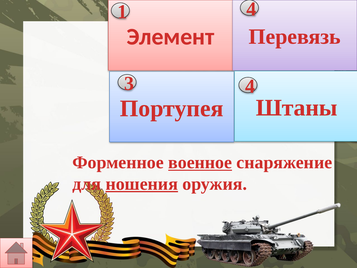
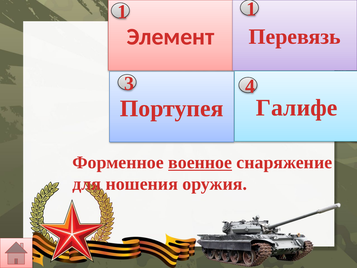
1 4: 4 -> 1 (251, 9)
Штаны: Штаны -> Галифе (297, 108)
ношения underline: present -> none (142, 184)
